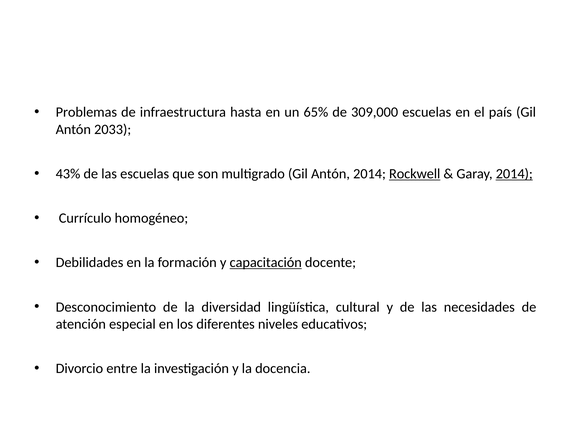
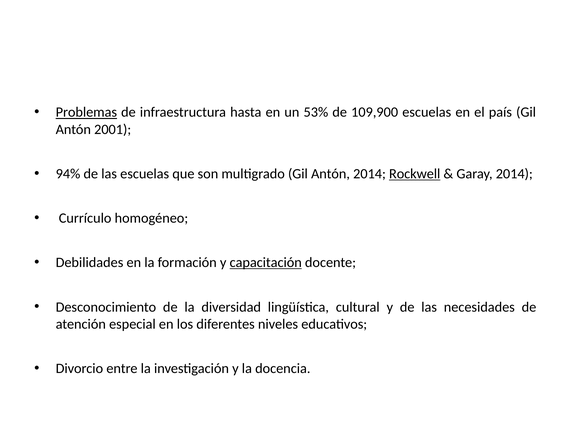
Problemas underline: none -> present (86, 112)
65%: 65% -> 53% (316, 112)
309,000: 309,000 -> 109,900 (375, 112)
2033: 2033 -> 2001 (113, 129)
43%: 43% -> 94% (68, 174)
2014 underline: present -> none (514, 174)
